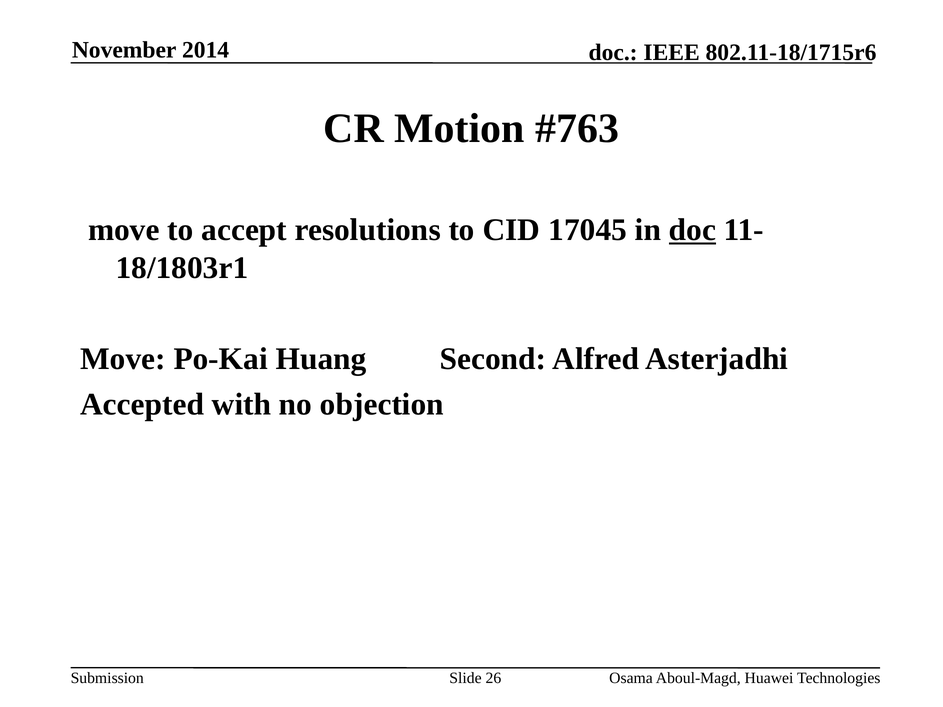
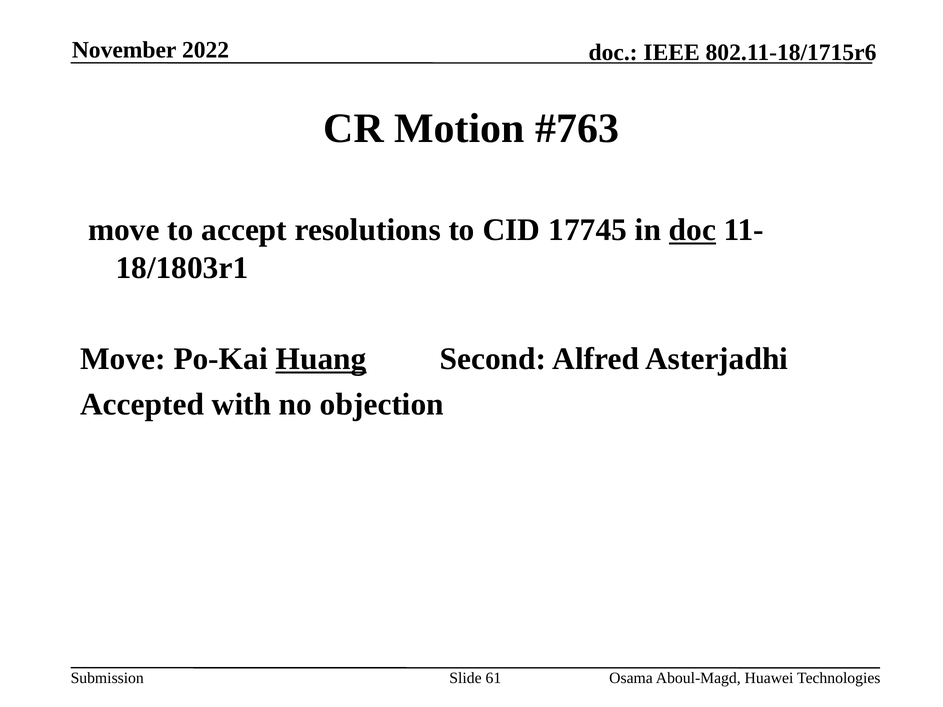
2014: 2014 -> 2022 (206, 50)
17045: 17045 -> 17745 (588, 230)
Huang underline: none -> present (321, 359)
26: 26 -> 61 (493, 678)
